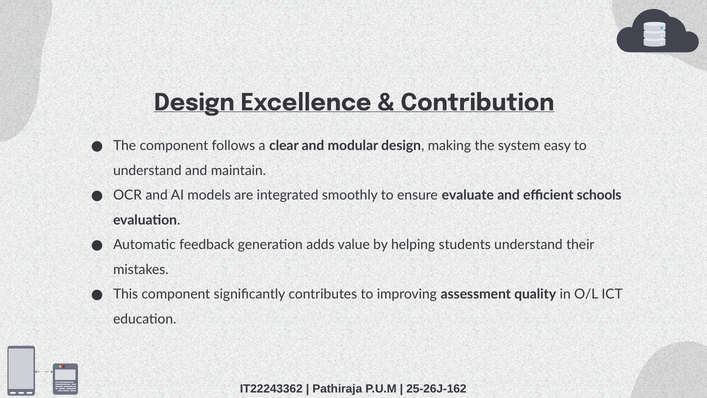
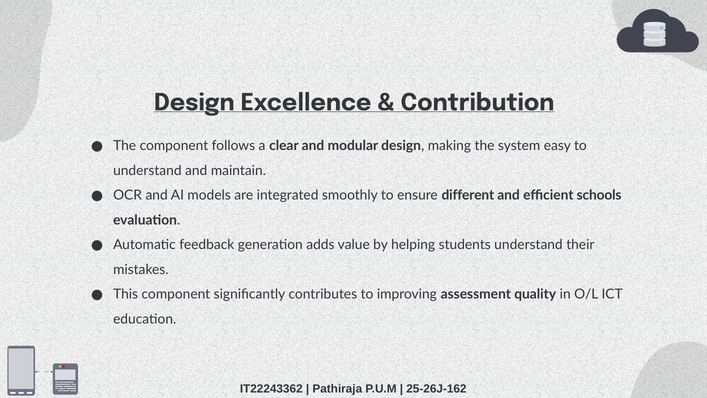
evaluate: evaluate -> different (468, 195)
